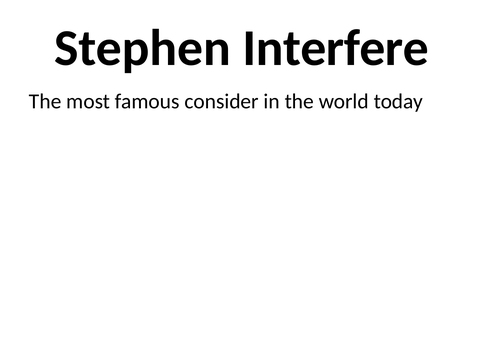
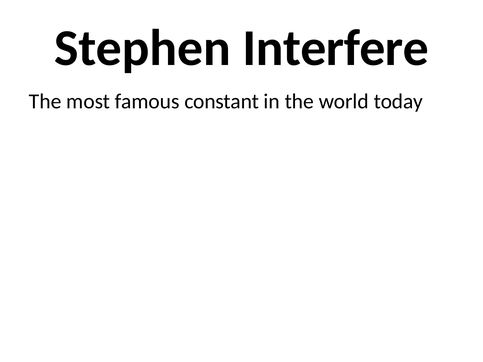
consider: consider -> constant (222, 101)
